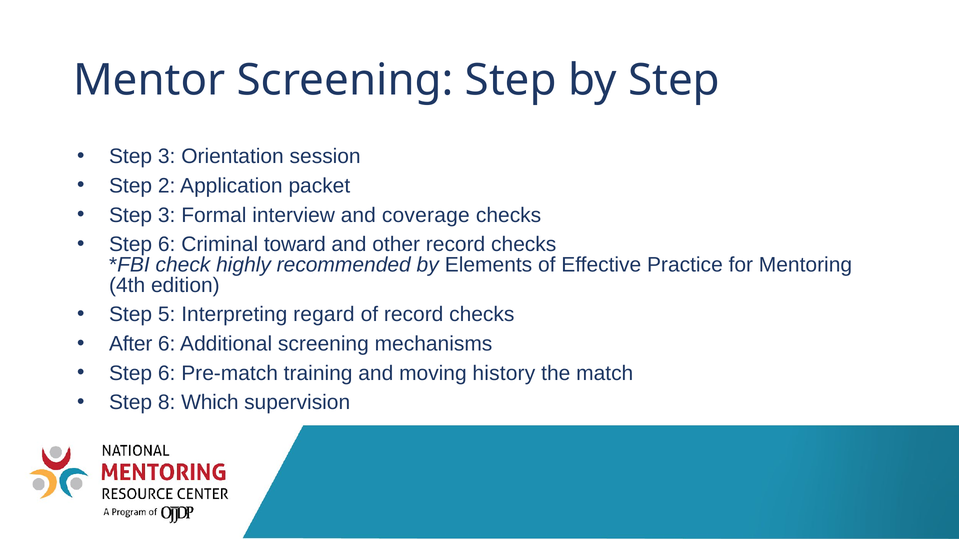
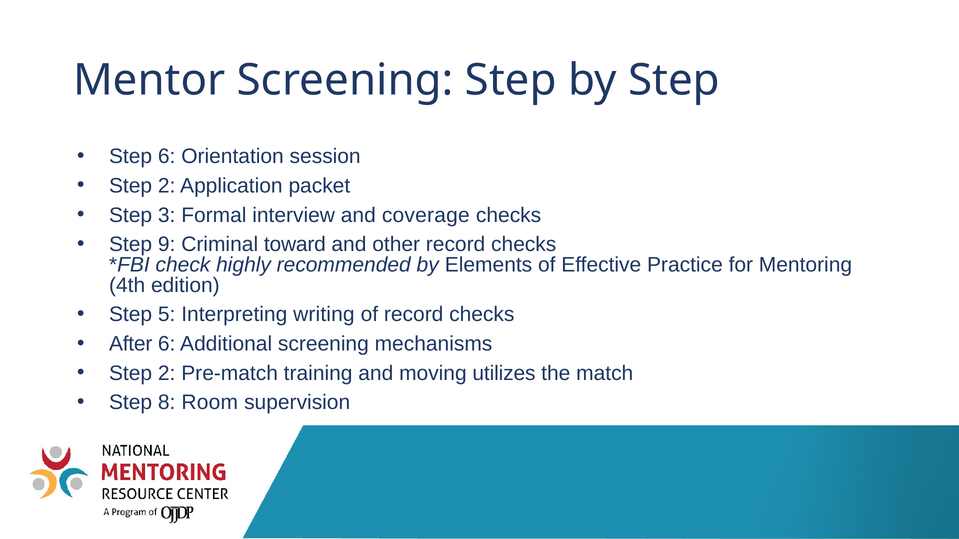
3: 3 -> 6 (167, 157)
6: 6 -> 9 (167, 245)
regard: regard -> writing (324, 315)
6: 6 -> 2 (167, 374)
history: history -> utilizes (504, 374)
Which: Which -> Room (210, 403)
